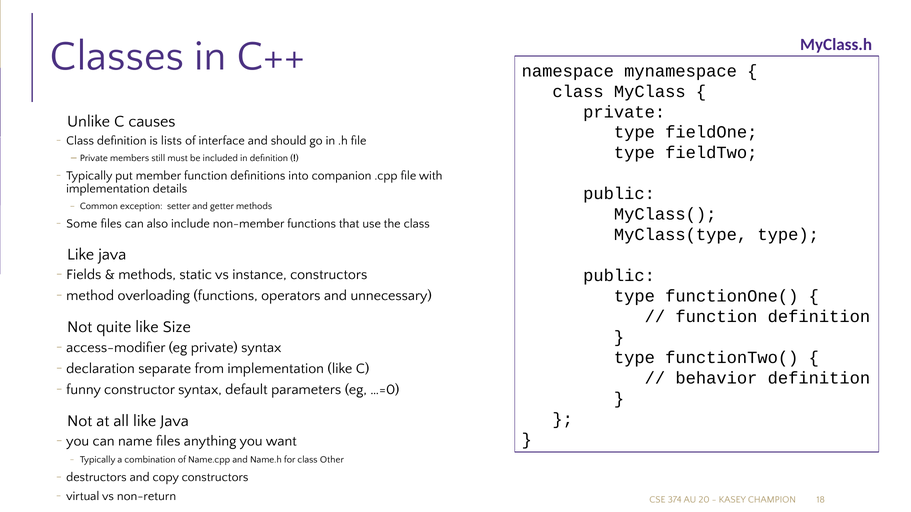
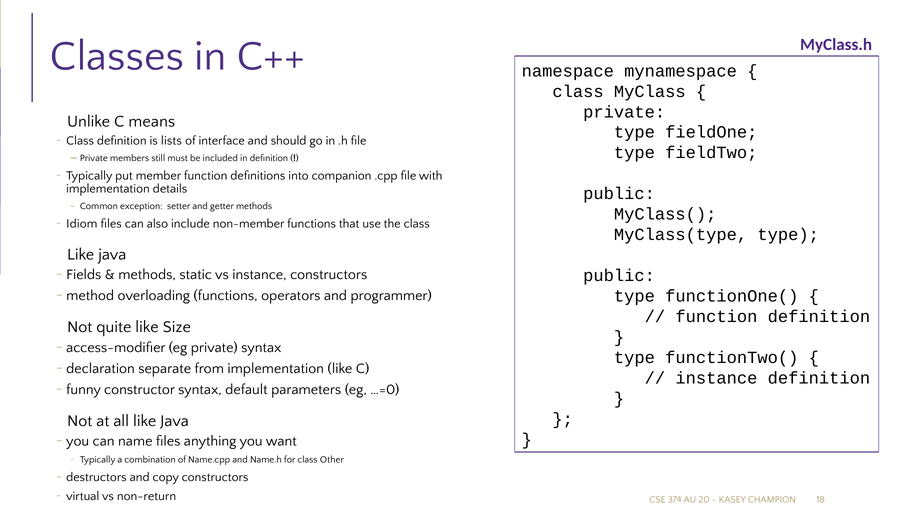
causes: causes -> means (152, 121)
Some: Some -> Idiom (82, 224)
unnecessary: unnecessary -> programmer (391, 296)
behavior: behavior -> instance (716, 378)
